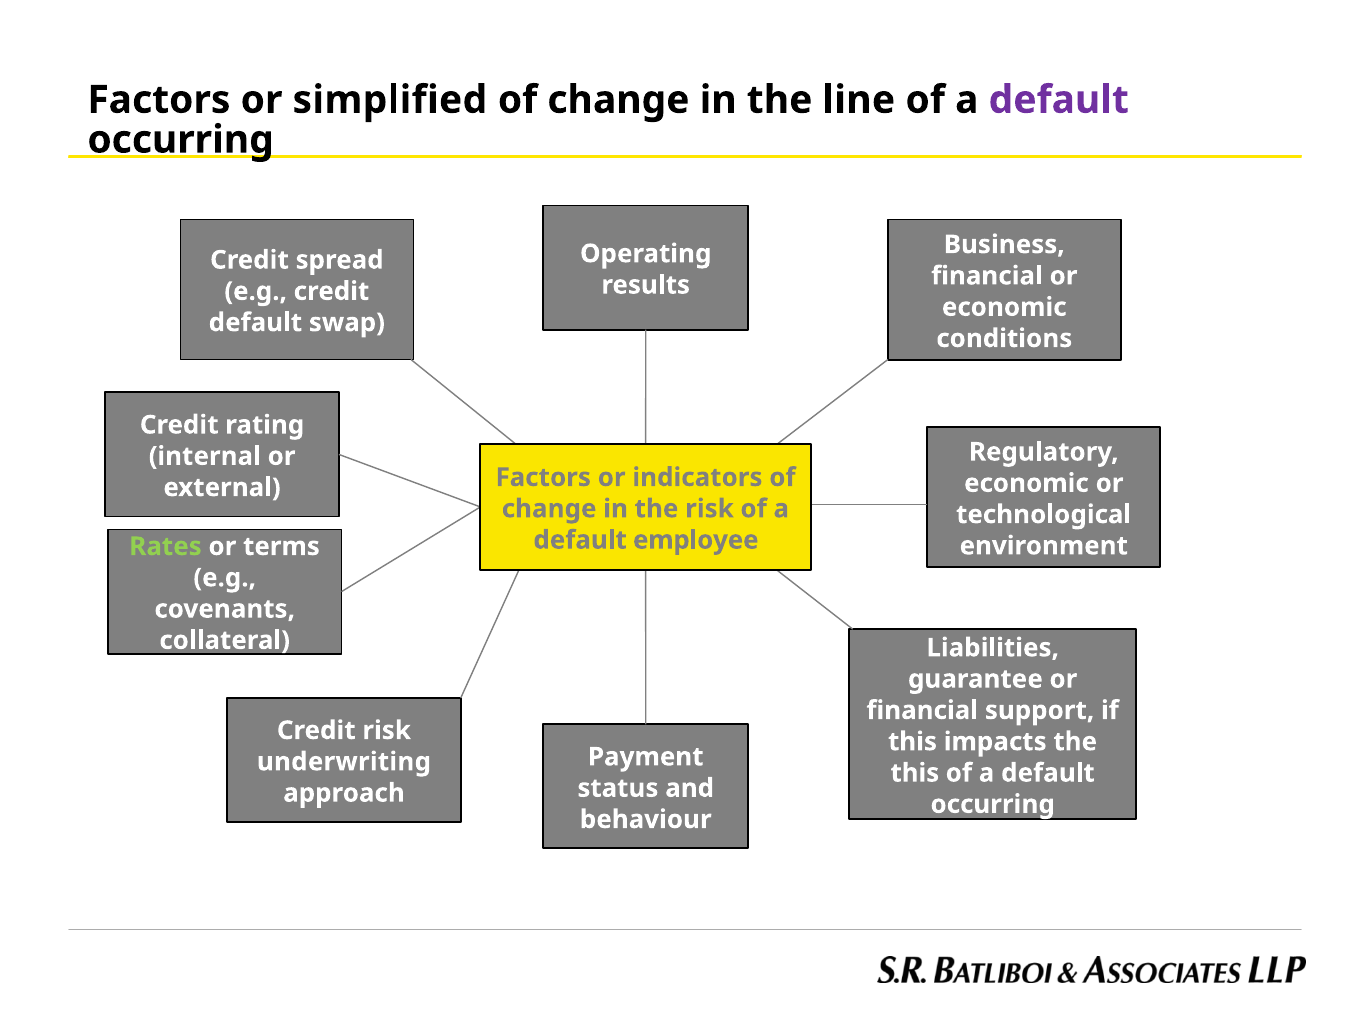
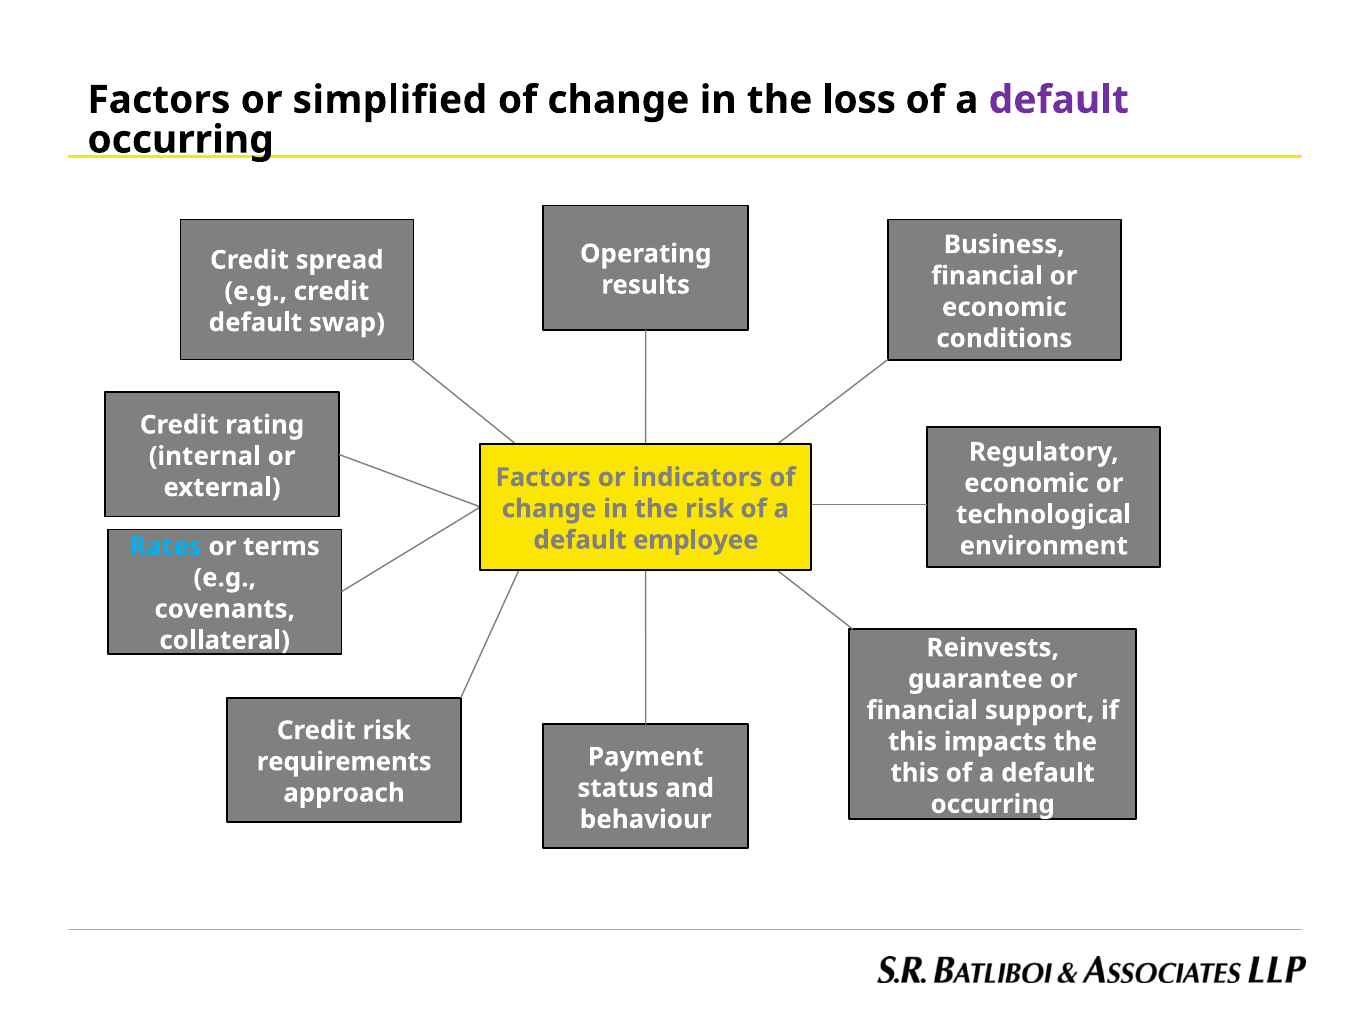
line: line -> loss (859, 100)
Rates colour: light green -> light blue (166, 546)
Liabilities: Liabilities -> Reinvests (993, 647)
underwriting: underwriting -> requirements (344, 761)
